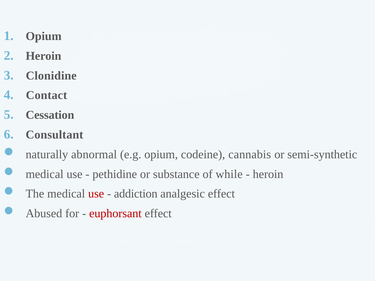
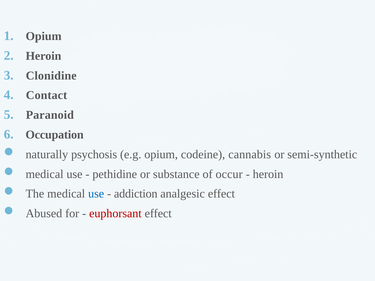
Cessation: Cessation -> Paranoid (50, 115)
Consultant: Consultant -> Occupation (55, 135)
abnormal: abnormal -> psychosis (94, 155)
while: while -> occur (229, 174)
use colour: red -> blue (96, 194)
